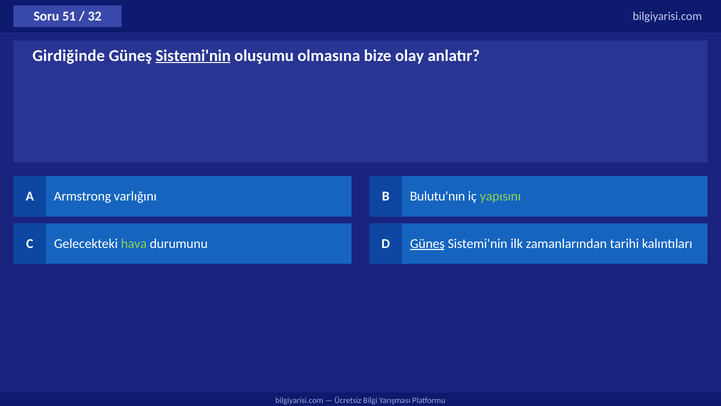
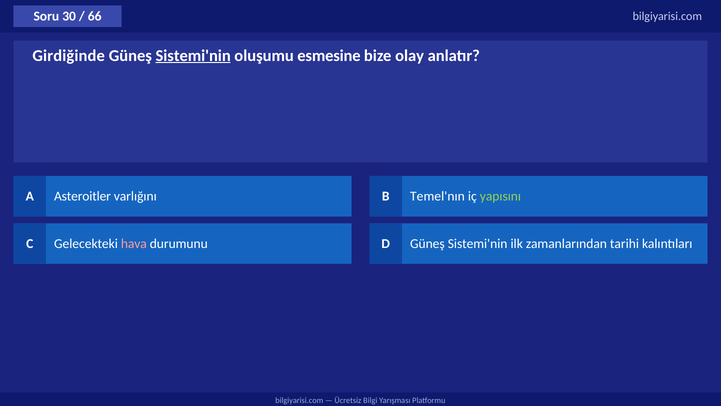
51: 51 -> 30 (69, 16)
32: 32 -> 66 (95, 16)
olmasına: olmasına -> esmesine (329, 55)
Armstrong: Armstrong -> Asteroitler (82, 196)
Bulutu'nın: Bulutu'nın -> Temel'nın (437, 196)
hava colour: light green -> pink (134, 243)
Güneş underline: present -> none (427, 243)
